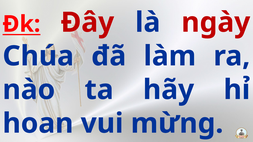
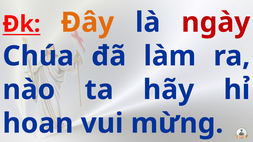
Đây colour: red -> orange (87, 23)
